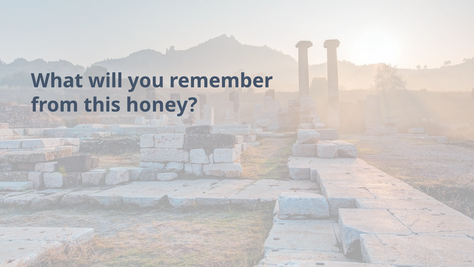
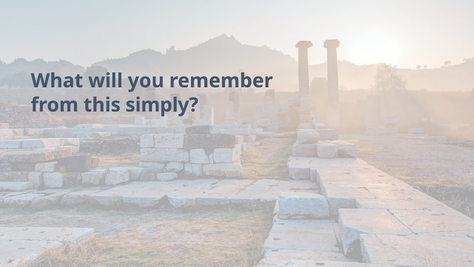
honey: honey -> simply (162, 105)
